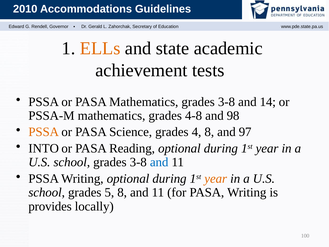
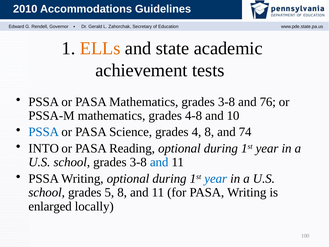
14: 14 -> 76 (268, 102)
98: 98 -> 10 (233, 115)
PSSA colour: orange -> blue (44, 132)
97: 97 -> 74 (245, 132)
year colour: orange -> blue (216, 178)
provides: provides -> enlarged (50, 206)
